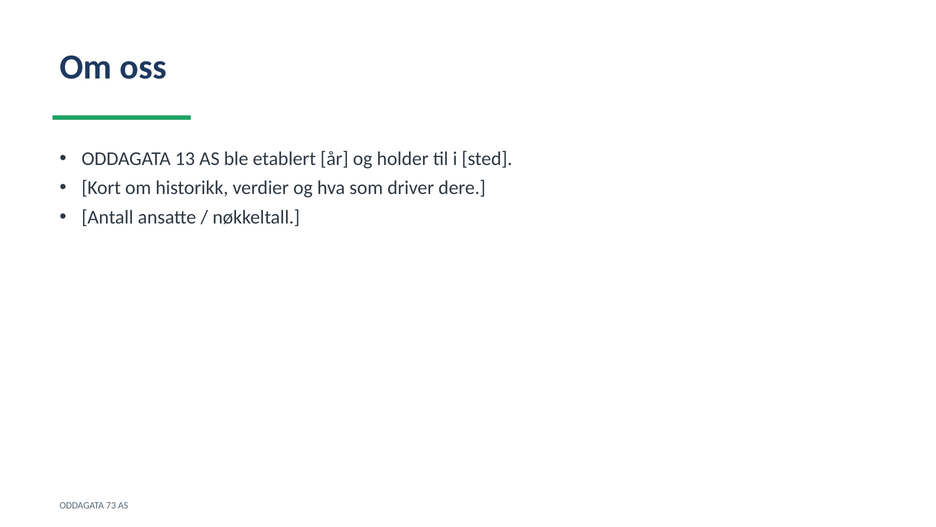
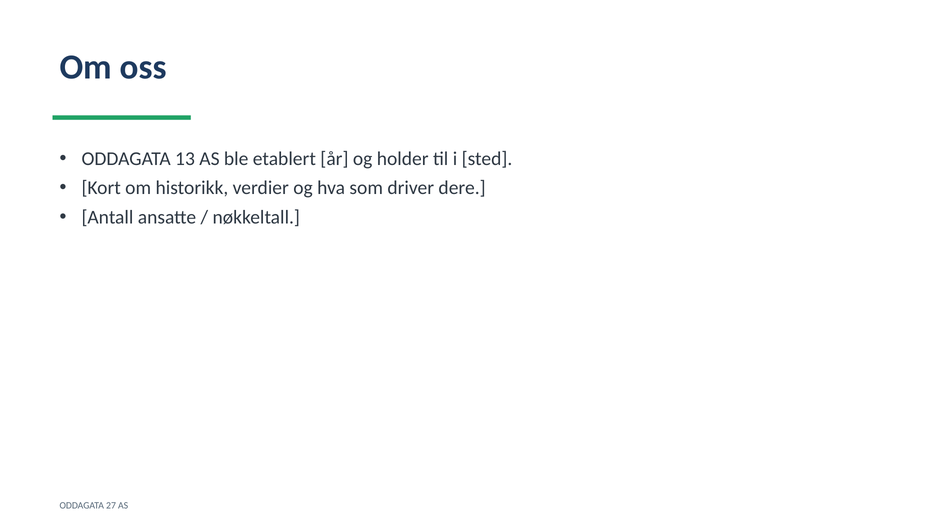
73: 73 -> 27 (111, 505)
